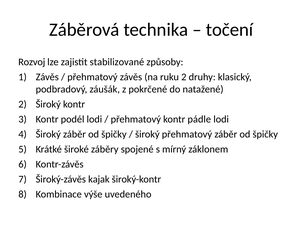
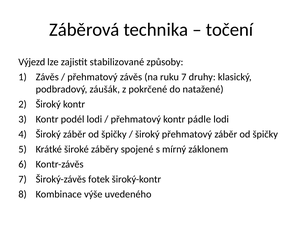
Rozvoj: Rozvoj -> Výjezd (32, 62)
ruku 2: 2 -> 7 (184, 77)
kajak: kajak -> fotek (99, 179)
